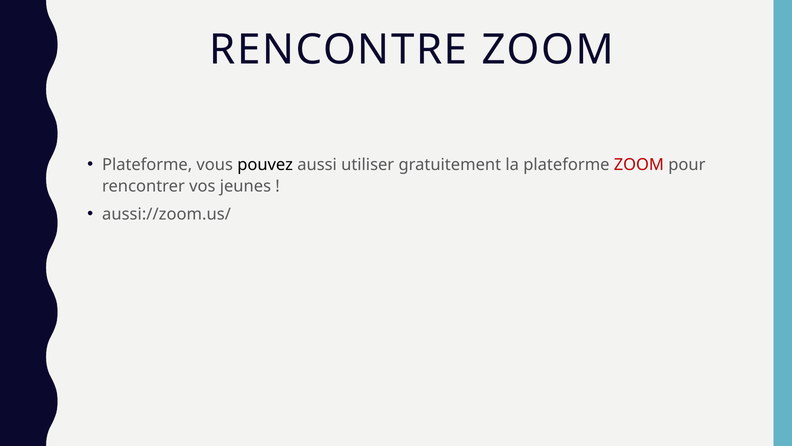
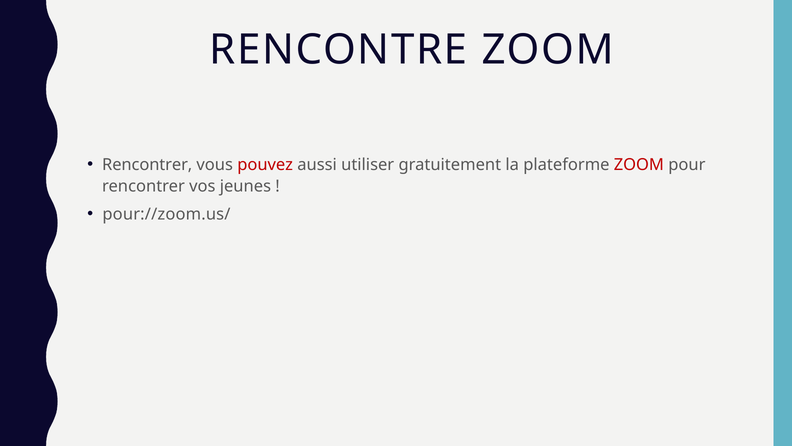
Plateforme: Plateforme -> Rencontrer (147, 164)
pouvez colour: black -> red (265, 164)
aussi://zoom.us/: aussi://zoom.us/ -> pour://zoom.us/ (166, 214)
